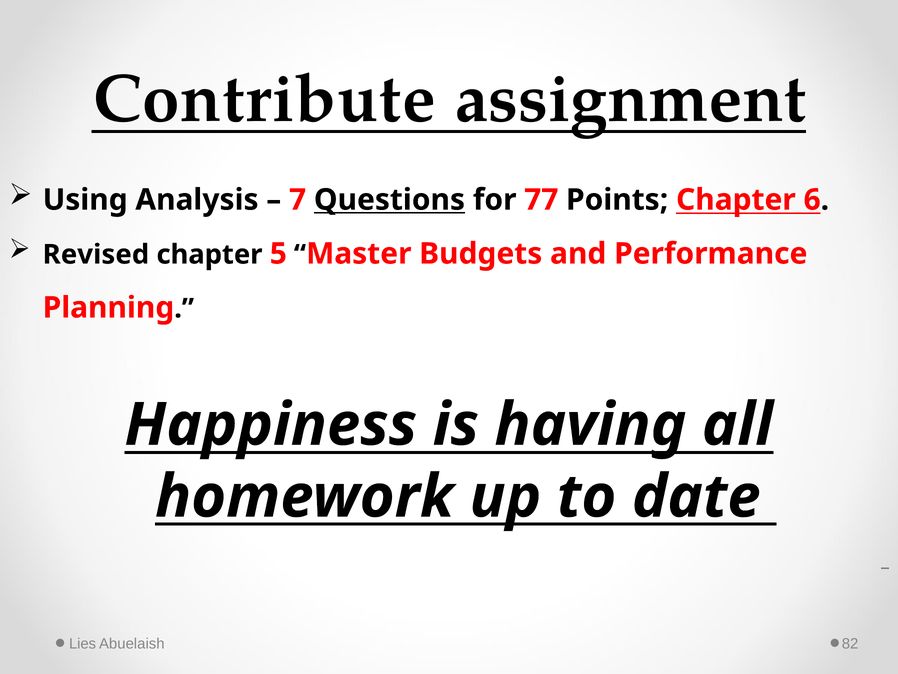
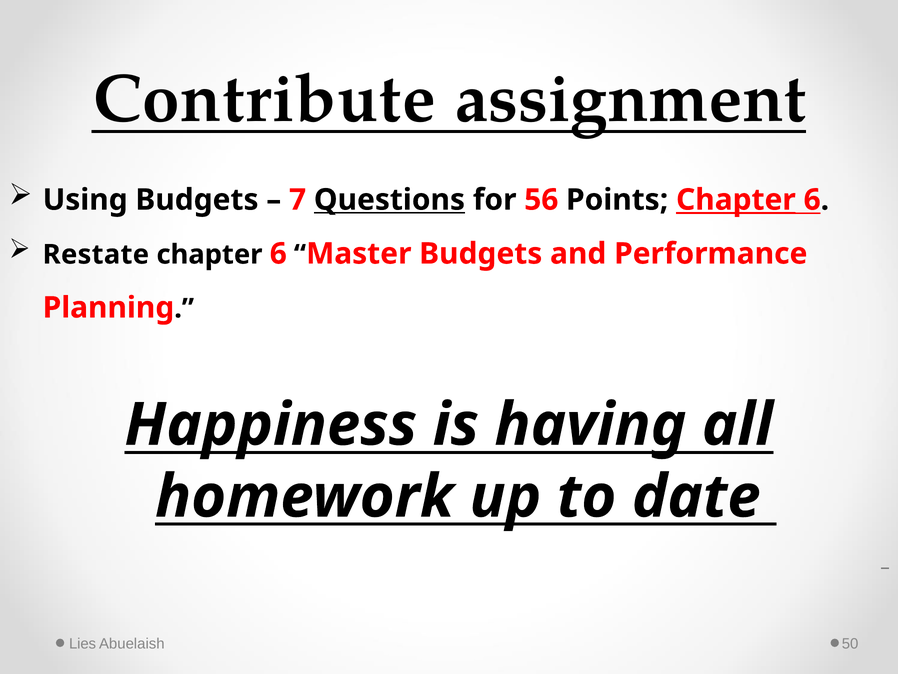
Using Analysis: Analysis -> Budgets (197, 200)
77: 77 -> 56 (541, 200)
Chapter underline: none -> present (736, 200)
Revised: Revised -> Restate (96, 254)
5: 5 -> 6 (278, 254)
82: 82 -> 50 (850, 643)
